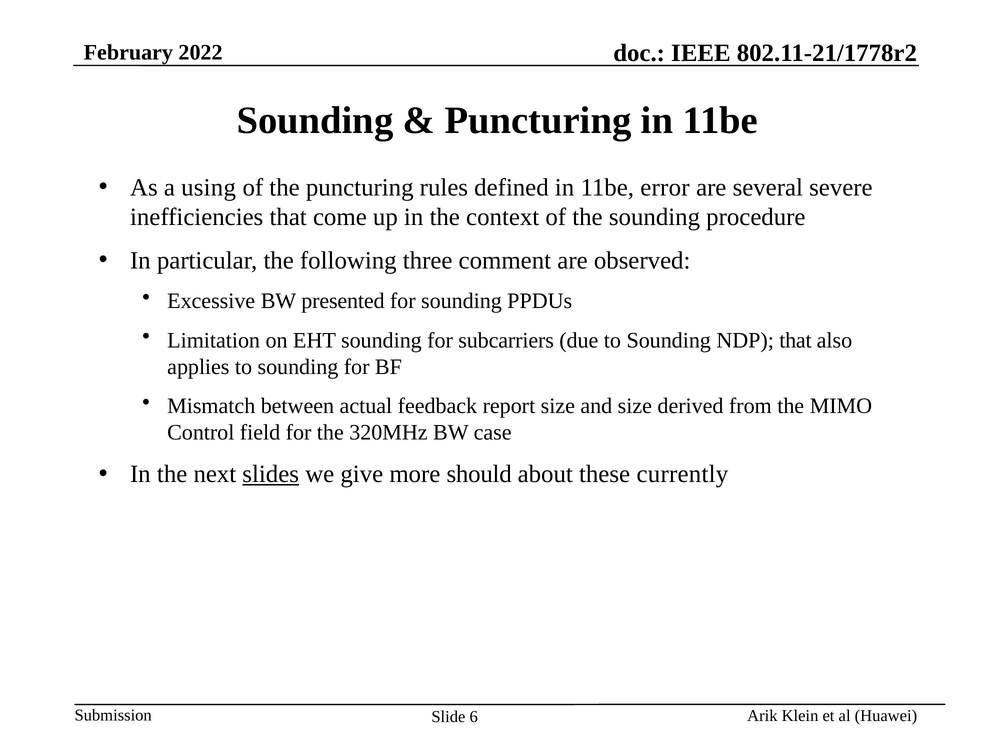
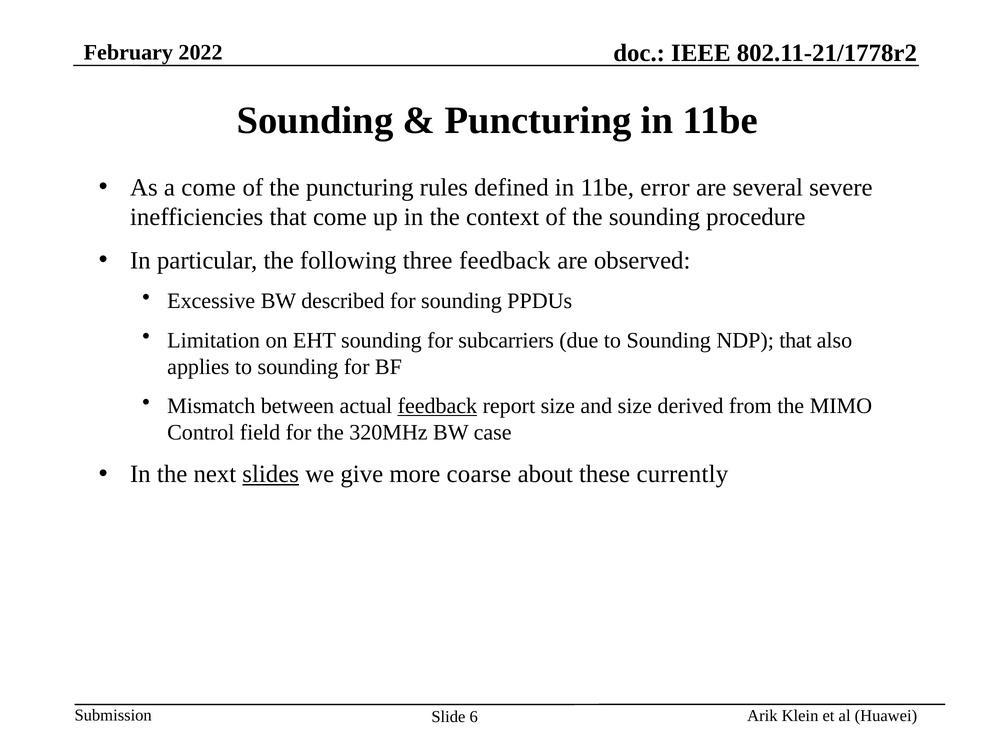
a using: using -> come (209, 188)
three comment: comment -> feedback (505, 260)
presented: presented -> described (343, 301)
feedback underline: none -> present (437, 406)
should: should -> coarse (479, 474)
